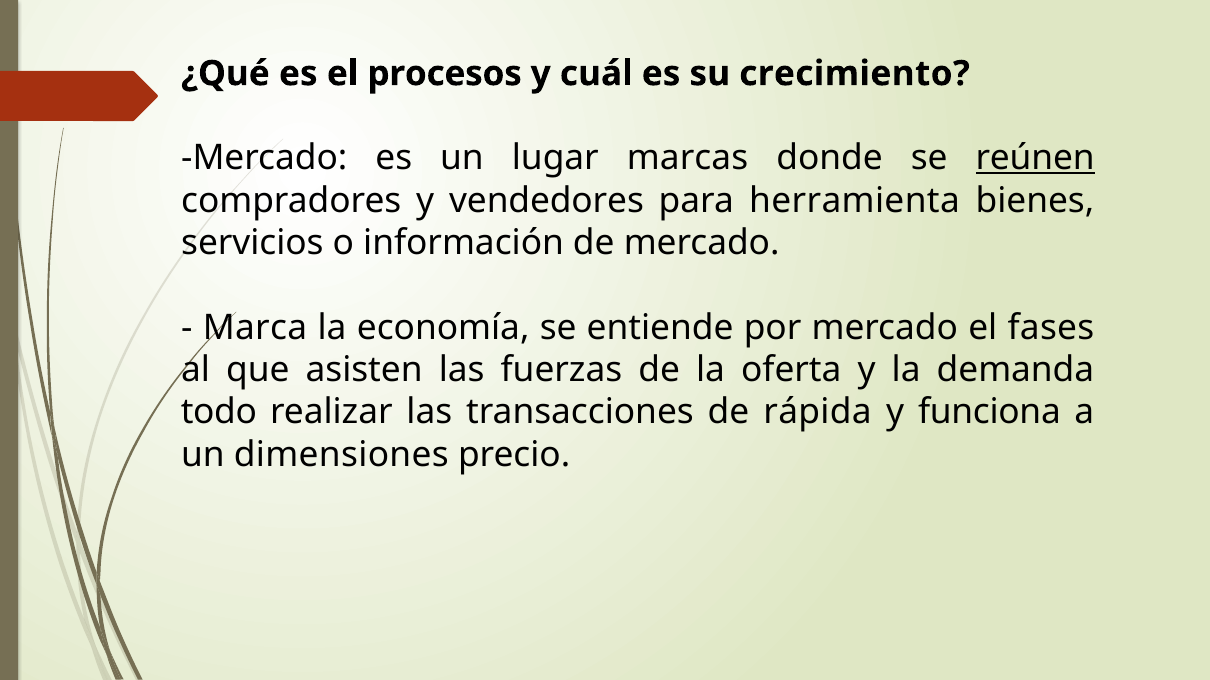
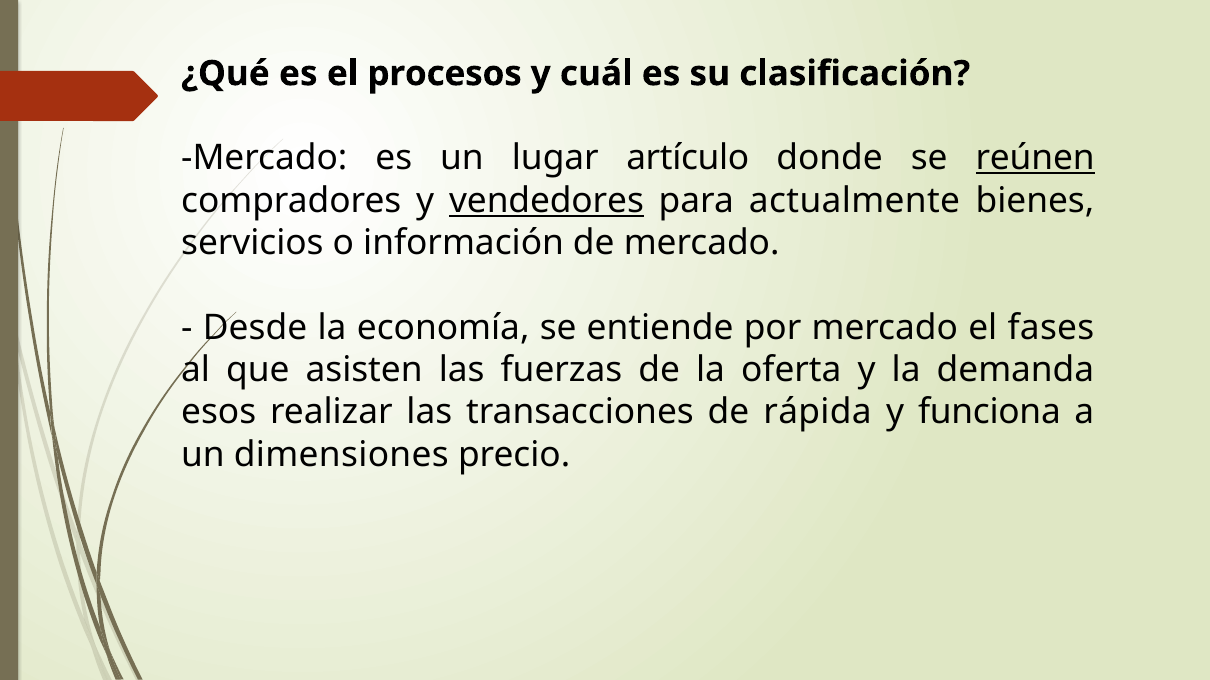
crecimiento: crecimiento -> clasificación (855, 74)
marcas: marcas -> artículo (688, 158)
vendedores underline: none -> present (547, 201)
herramienta: herramienta -> actualmente (855, 201)
Marca: Marca -> Desde (255, 328)
todo: todo -> esos (219, 413)
